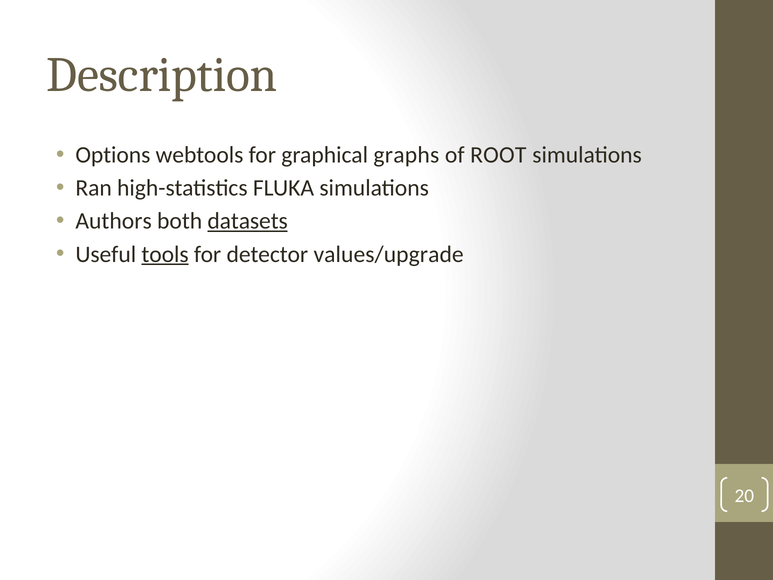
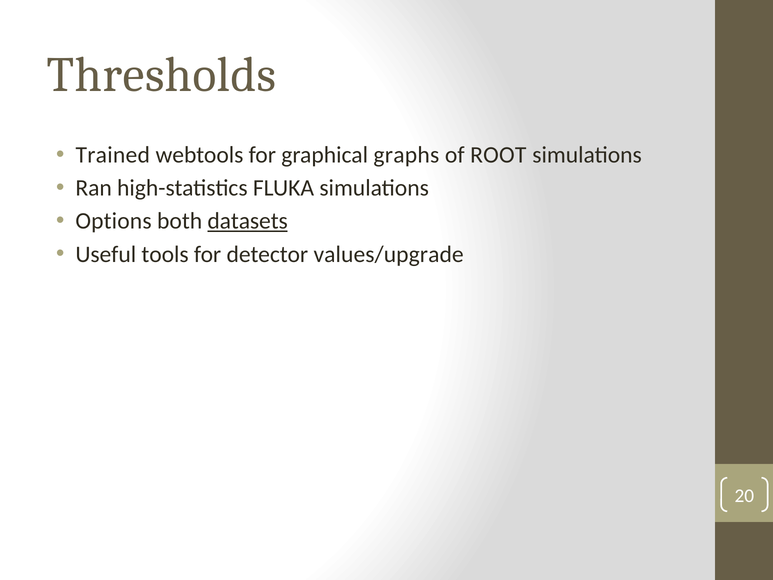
Description: Description -> Thresholds (162, 75)
Options: Options -> Trained (113, 155)
Authors: Authors -> Options (114, 221)
tools underline: present -> none (165, 254)
